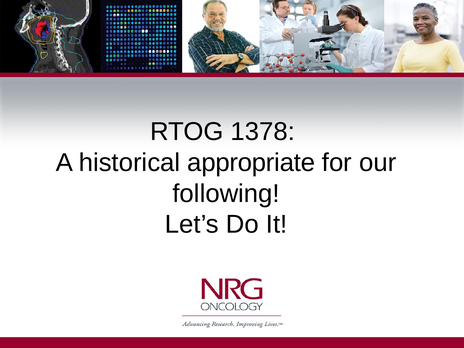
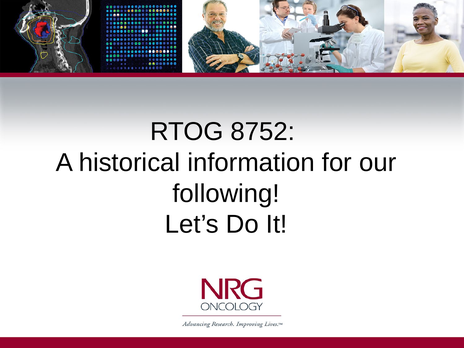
1378: 1378 -> 8752 (263, 132)
appropriate: appropriate -> information (251, 163)
